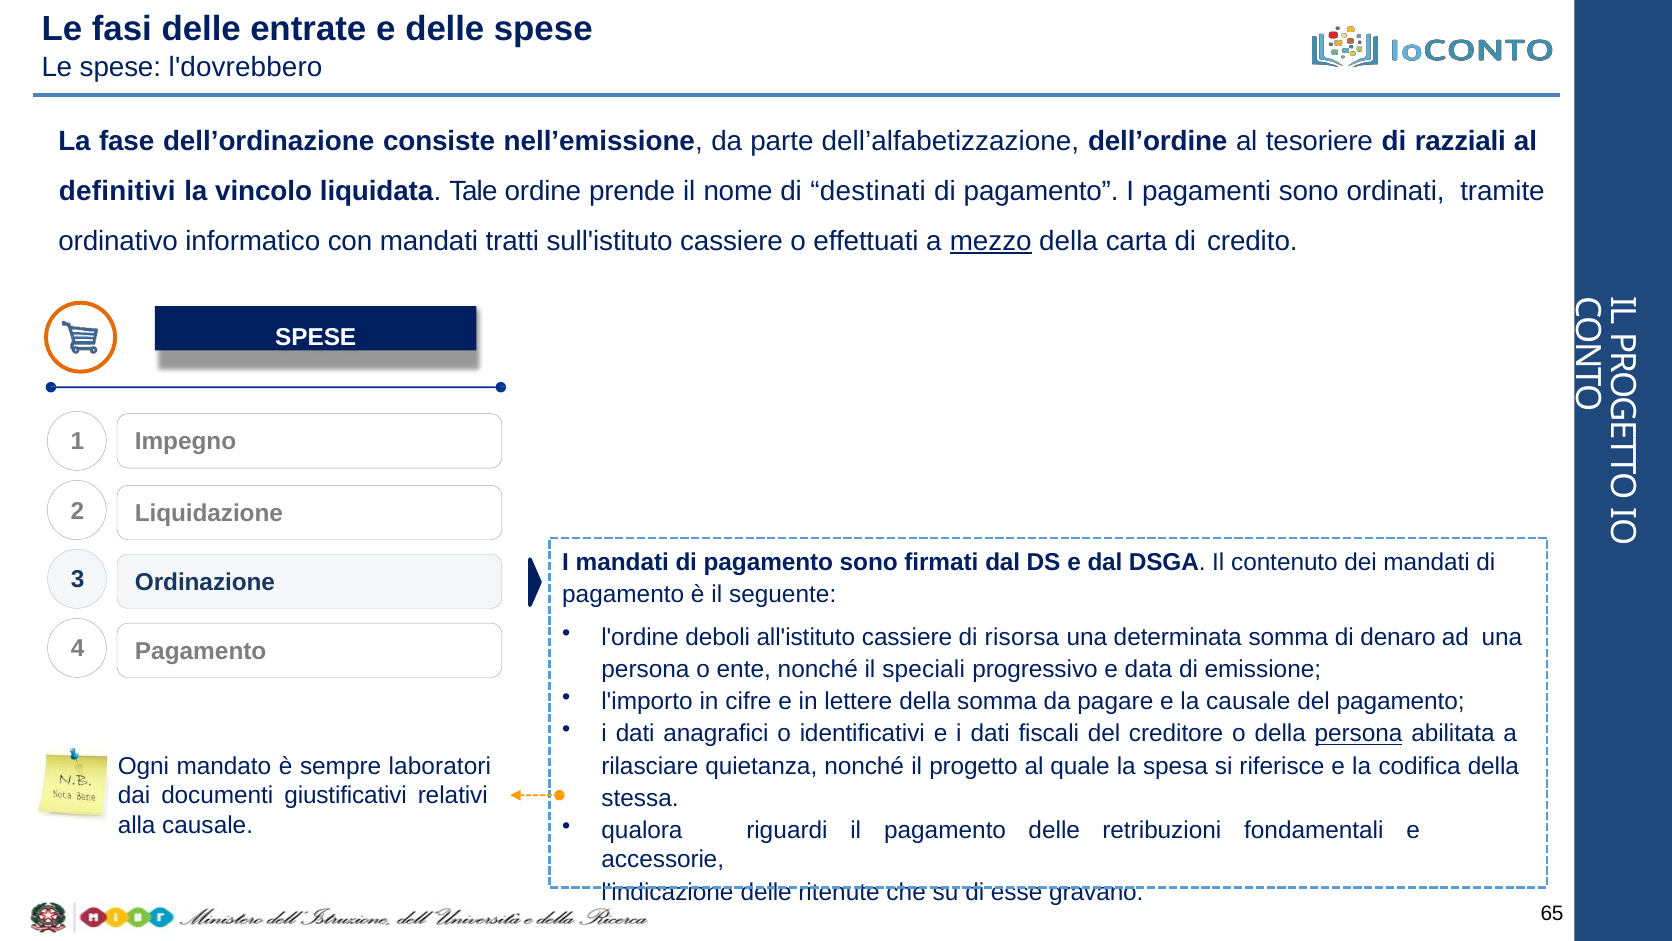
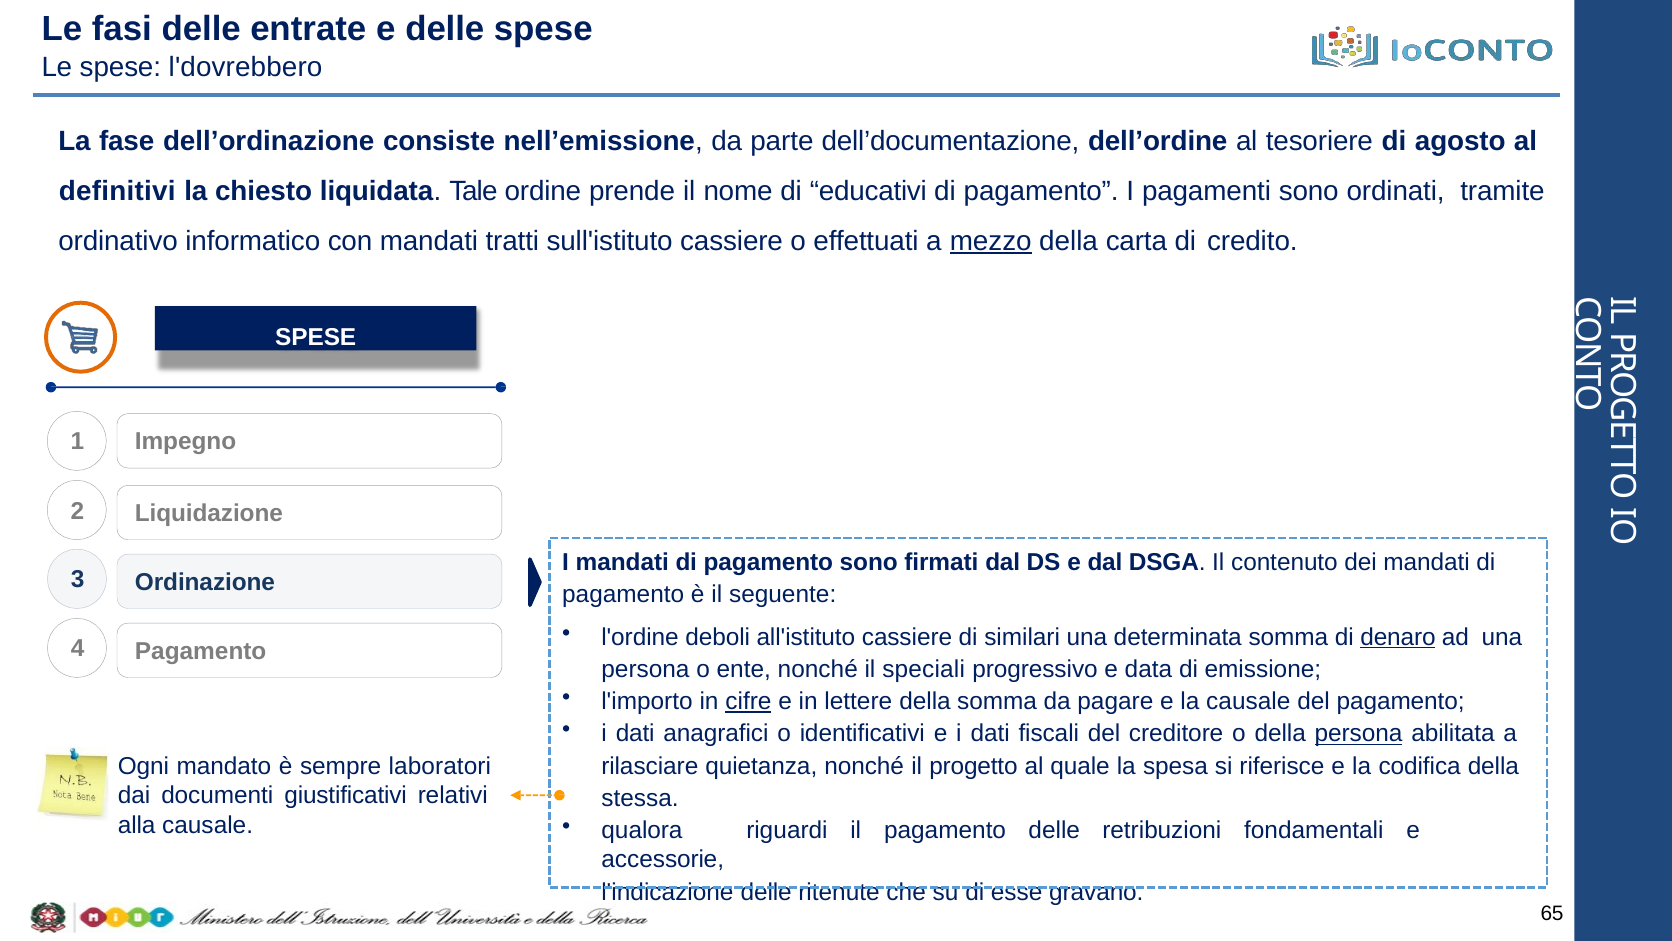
dell’alfabetizzazione: dell’alfabetizzazione -> dell’documentazione (950, 141)
razziali: razziali -> agosto (1460, 141)
vincolo: vincolo -> chiesto (264, 191)
destinati: destinati -> educativi (868, 191)
risorsa: risorsa -> similari (1022, 637)
denaro underline: none -> present (1398, 637)
cifre underline: none -> present (748, 701)
